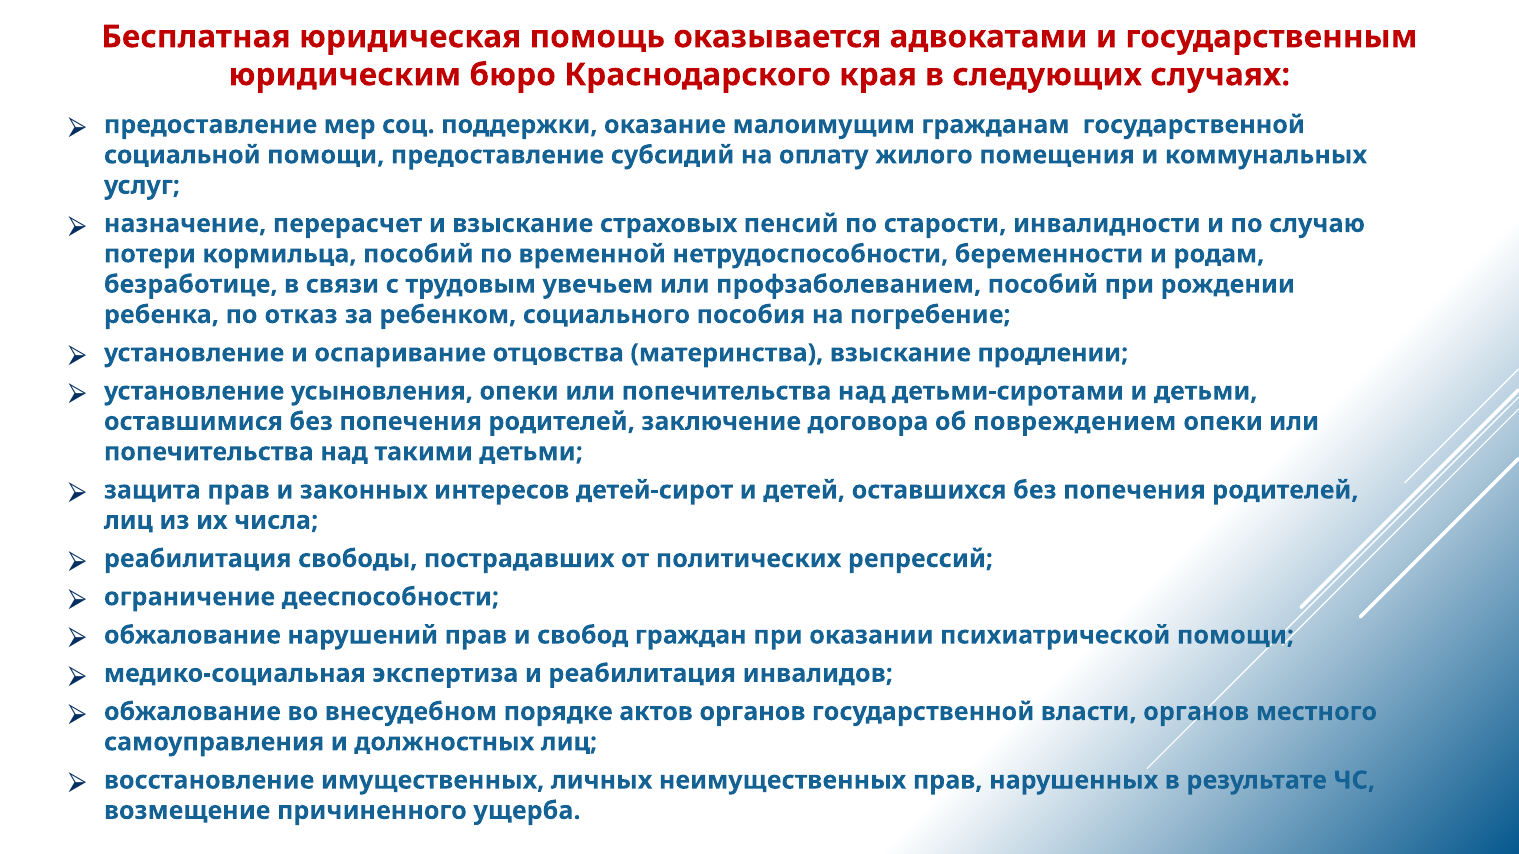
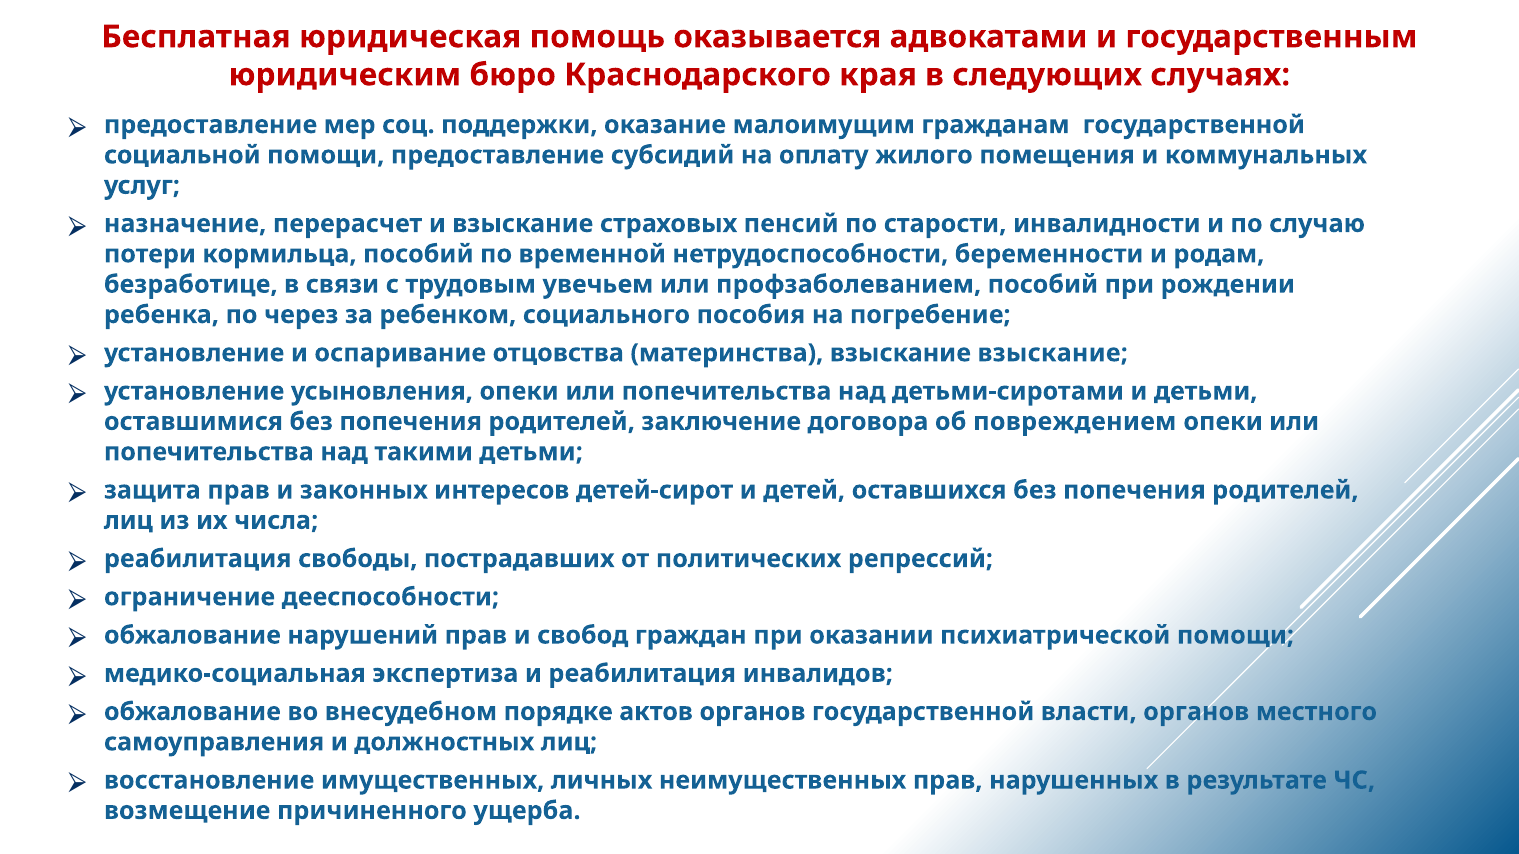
отказ: отказ -> через (301, 315)
взыскание продлении: продлении -> взыскание (1053, 353)
